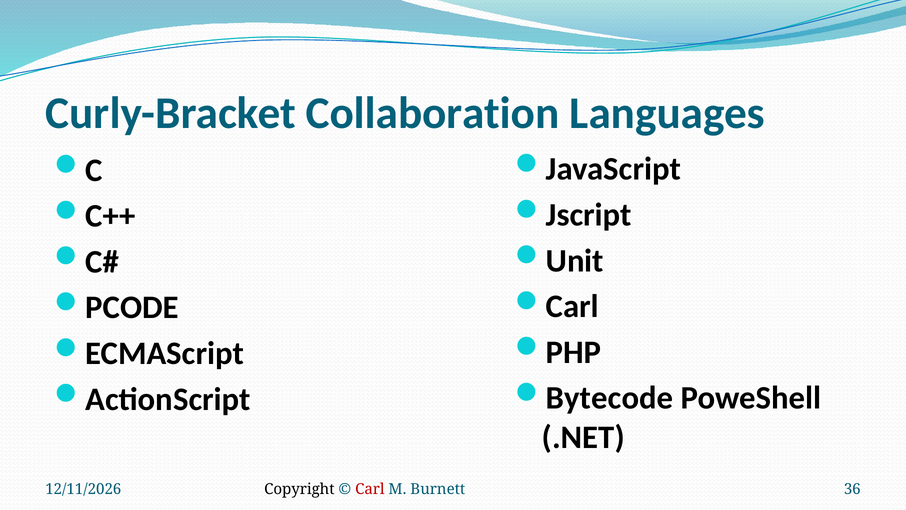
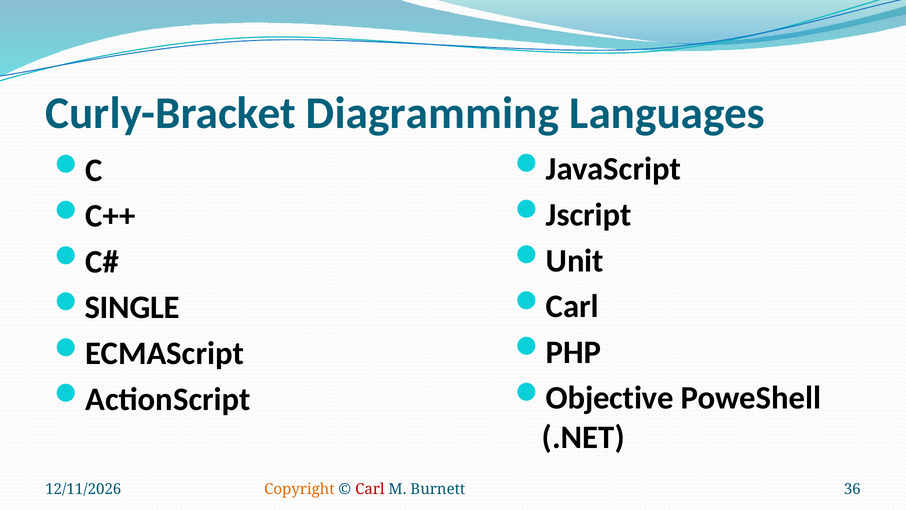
Collaboration: Collaboration -> Diagramming (433, 113)
PCODE: PCODE -> SINGLE (132, 307)
Bytecode: Bytecode -> Objective (610, 398)
Copyright colour: black -> orange (299, 489)
